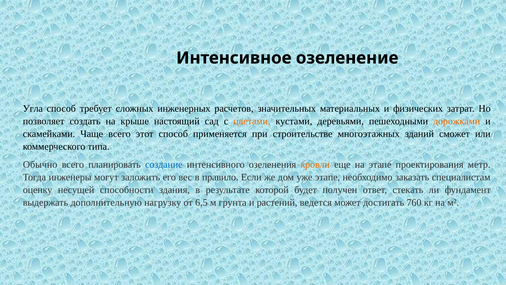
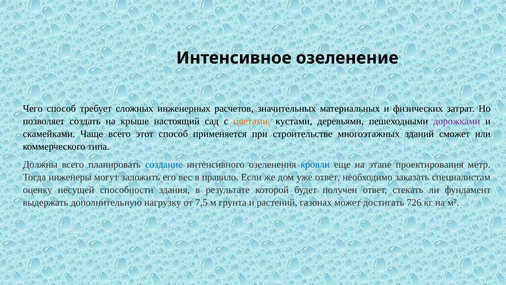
Угла: Угла -> Чего (33, 108)
дорожками colour: orange -> purple (457, 121)
Обычно: Обычно -> Должны (40, 165)
кровли colour: orange -> blue (315, 165)
уже этапе: этапе -> ответ (328, 177)
6,5: 6,5 -> 7,5 (201, 202)
ведется: ведется -> газонах (316, 202)
760: 760 -> 726 (414, 202)
